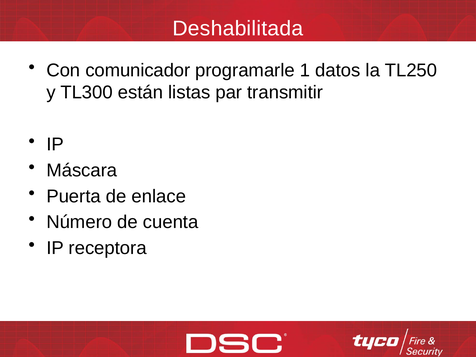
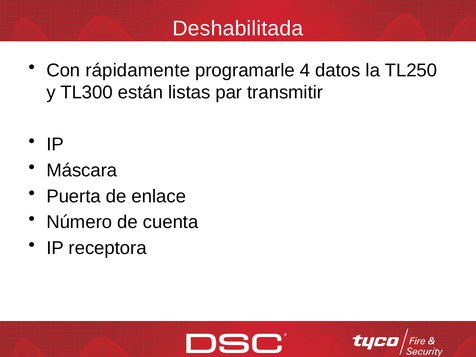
comunicador: comunicador -> rápidamente (138, 70)
1: 1 -> 4 (305, 70)
